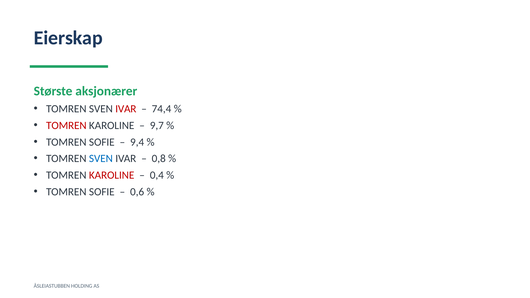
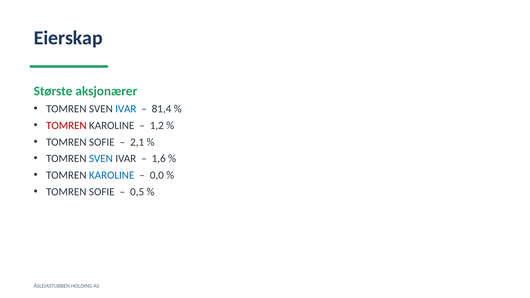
IVAR colour: red -> blue (126, 109)
74,4: 74,4 -> 81,4 (162, 109)
9,7: 9,7 -> 1,2 (157, 126)
9,4: 9,4 -> 2,1 (137, 142)
0,8: 0,8 -> 1,6 (159, 159)
KAROLINE colour: red -> blue (112, 175)
0,4: 0,4 -> 0,0 (157, 175)
0,6: 0,6 -> 0,5 (137, 192)
